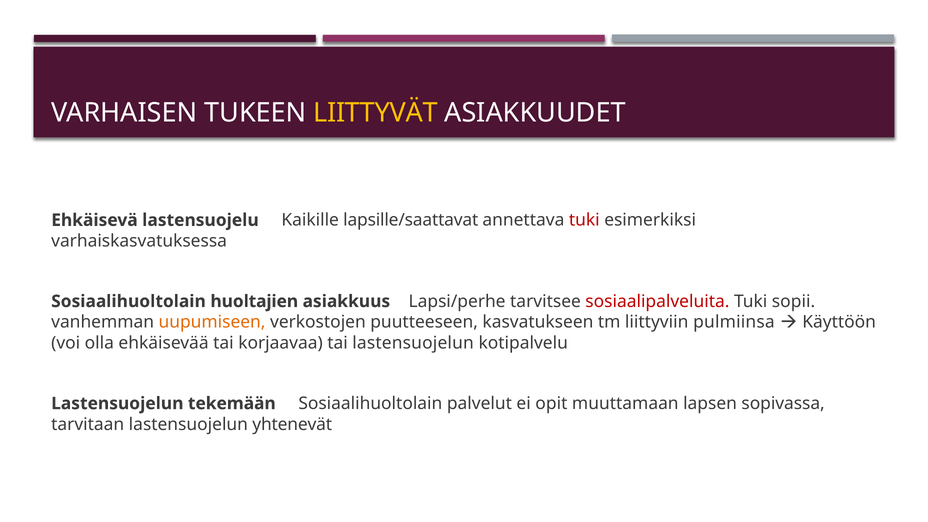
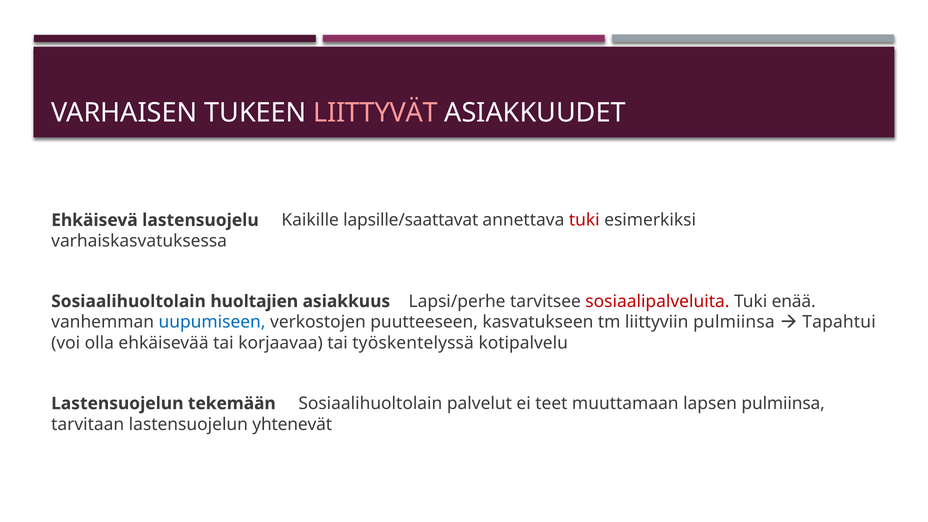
LIITTYVÄT colour: yellow -> pink (375, 113)
sopii: sopii -> enää (794, 301)
uupumiseen colour: orange -> blue (212, 322)
Käyttöön: Käyttöön -> Tapahtui (839, 322)
tai lastensuojelun: lastensuojelun -> työskentelyssä (413, 343)
opit: opit -> teet (551, 403)
lapsen sopivassa: sopivassa -> pulmiinsa (783, 403)
